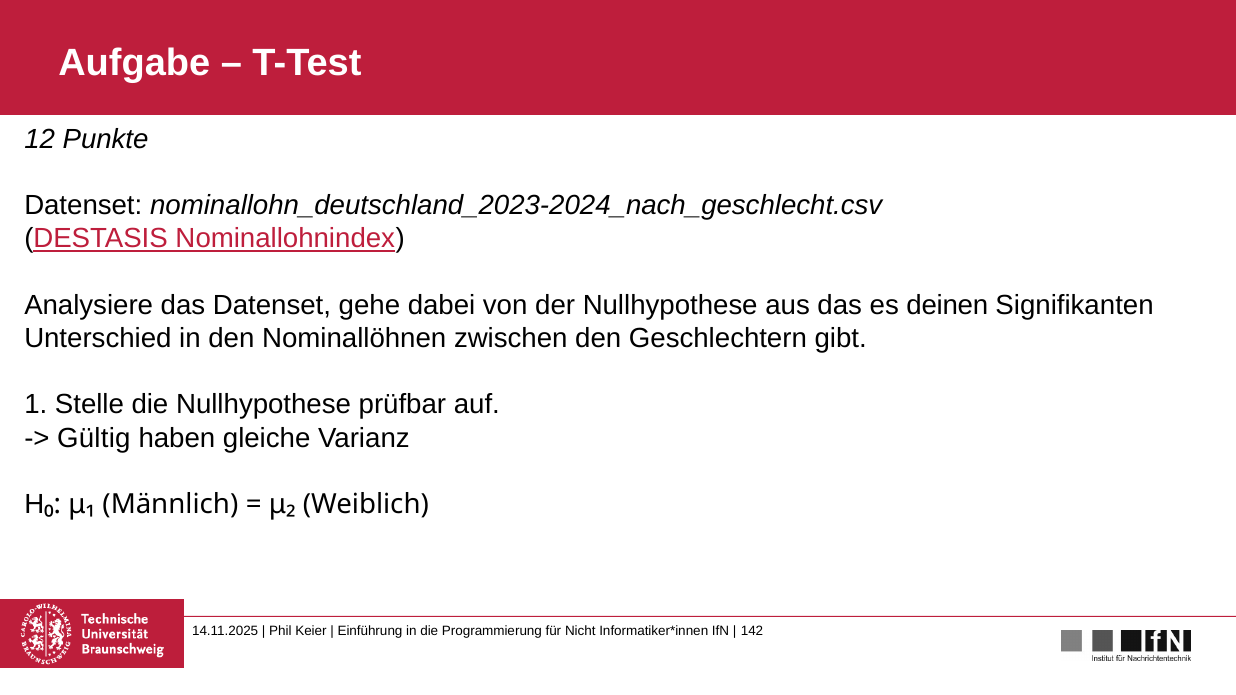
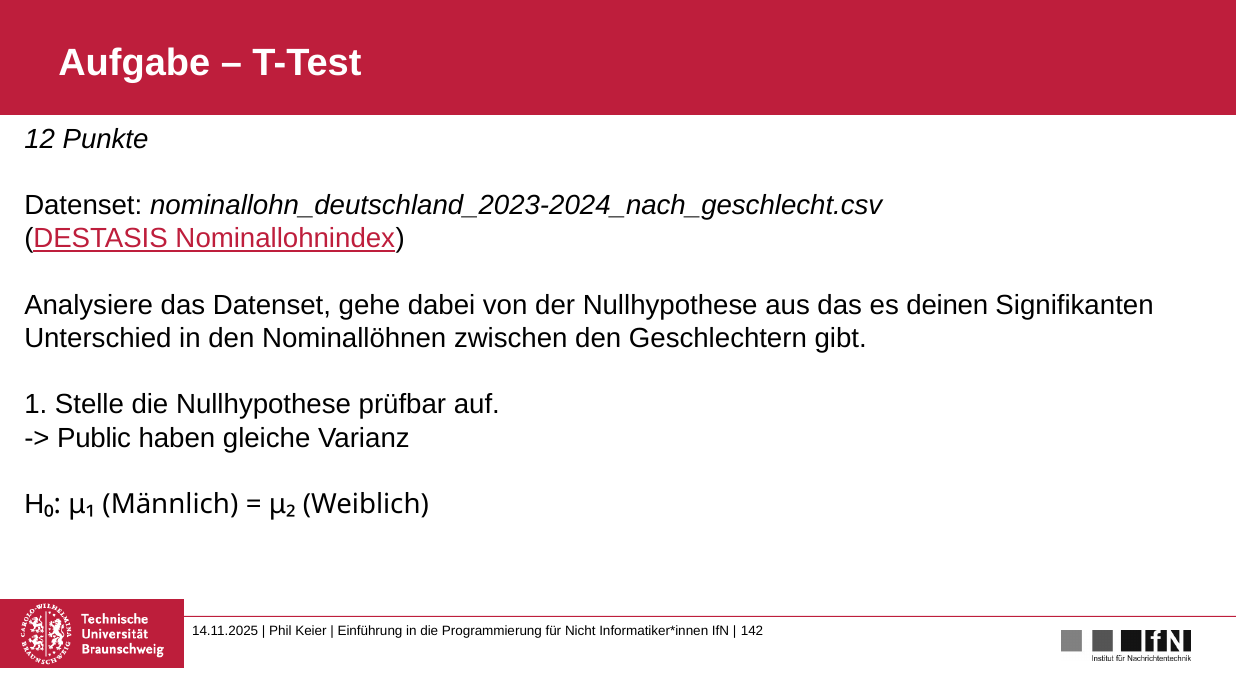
Gültig: Gültig -> Public (94, 438)
